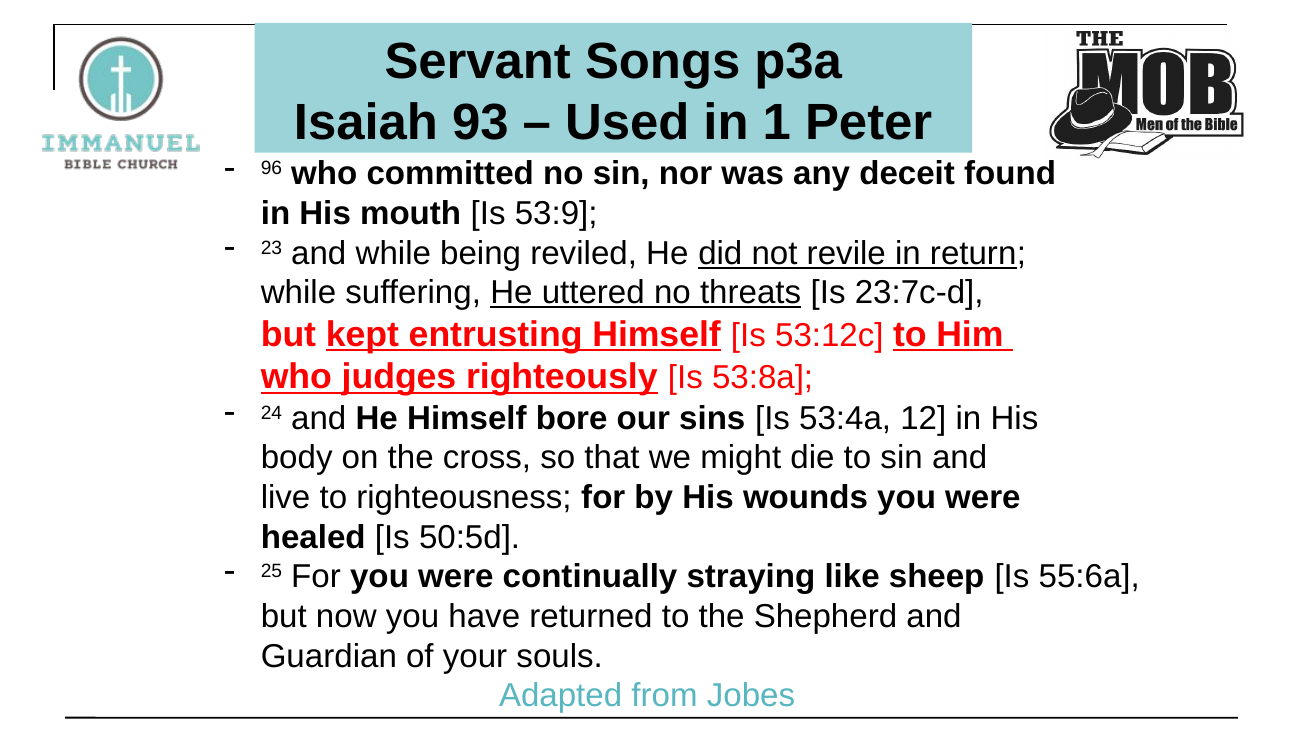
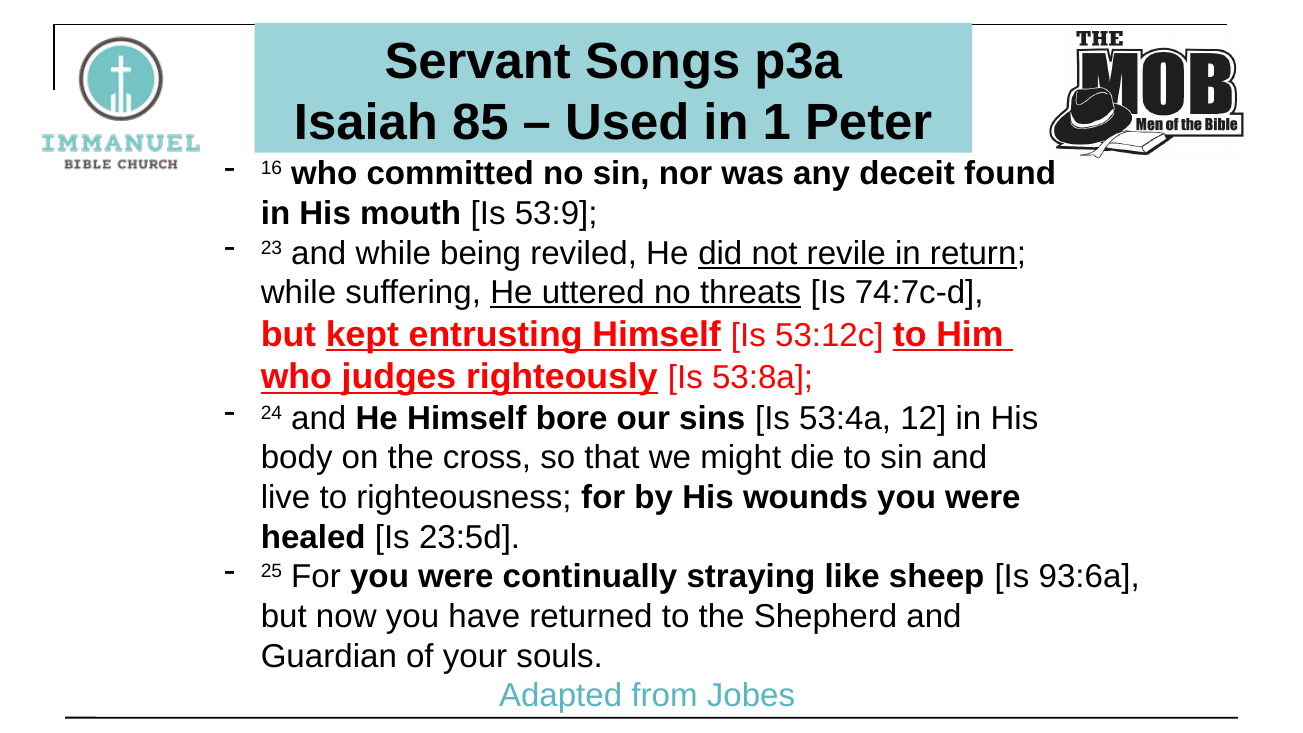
93: 93 -> 85 (480, 123)
96: 96 -> 16 (272, 168)
23:7c-d: 23:7c-d -> 74:7c-d (919, 293)
50:5d: 50:5d -> 23:5d (470, 537)
55:6a: 55:6a -> 93:6a (1089, 577)
